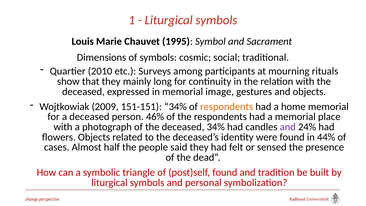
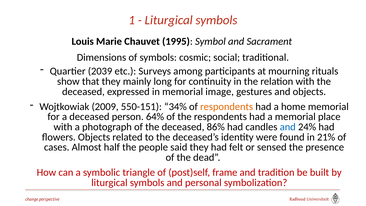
2010: 2010 -> 2039 (100, 71)
151-151: 151-151 -> 550-151 (141, 107)
46%: 46% -> 64% (155, 117)
deceased 34%: 34% -> 86% (216, 127)
and colour: purple -> blue (288, 127)
44%: 44% -> 21% (326, 137)
post)self found: found -> frame (225, 172)
